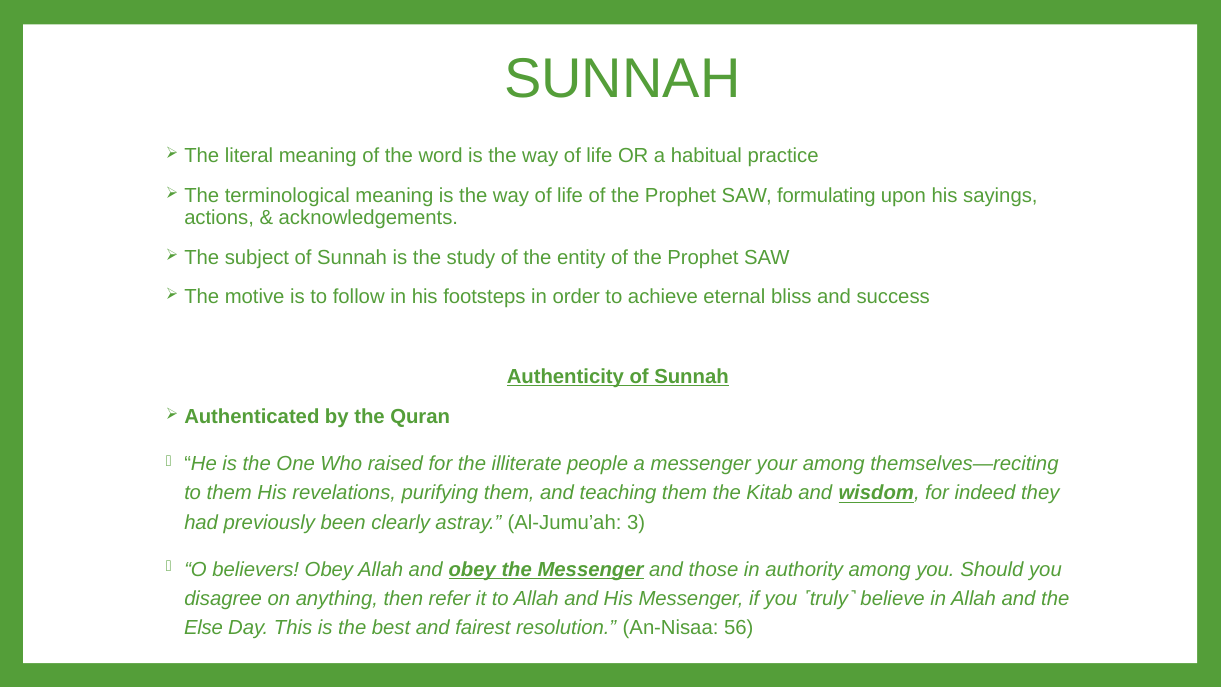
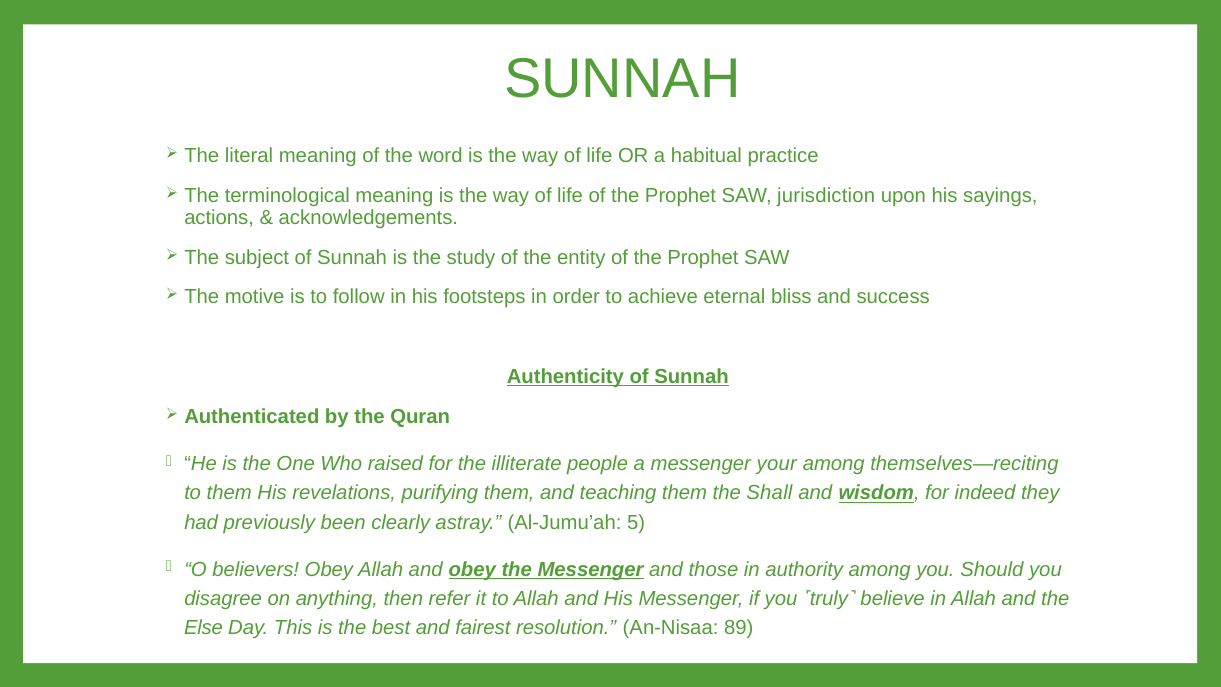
formulating: formulating -> jurisdiction (826, 196)
Kitab: Kitab -> Shall (769, 493)
3: 3 -> 5 (636, 522)
56: 56 -> 89 (739, 628)
